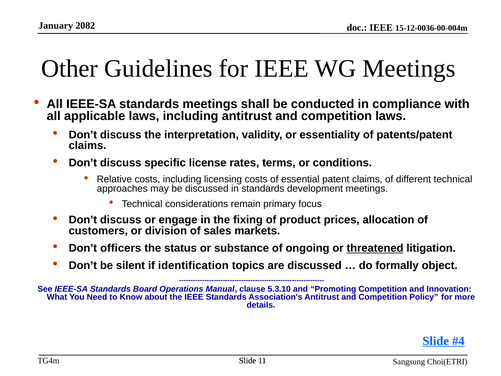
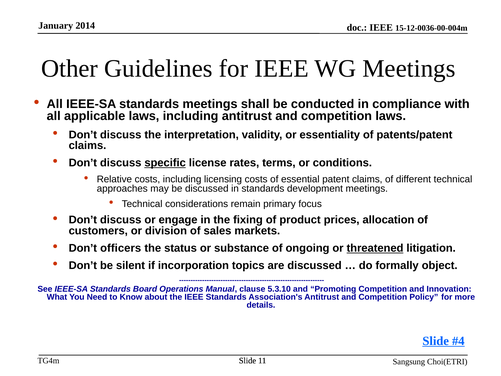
2082: 2082 -> 2014 (85, 26)
specific underline: none -> present (165, 163)
identification: identification -> incorporation (193, 265)
